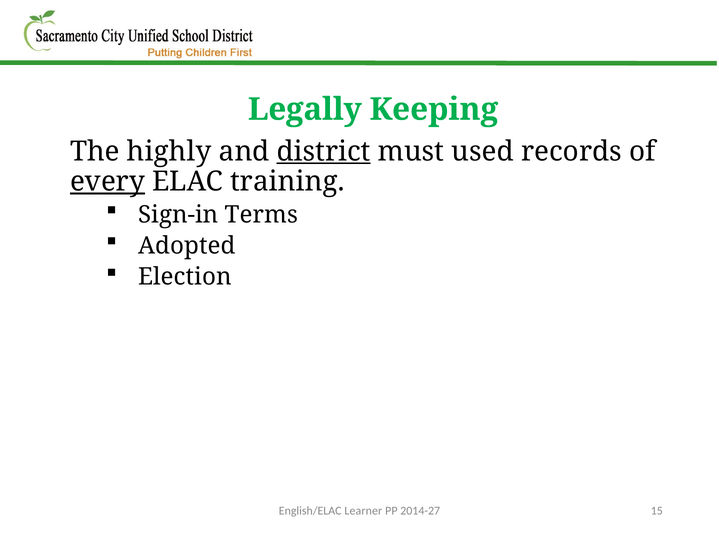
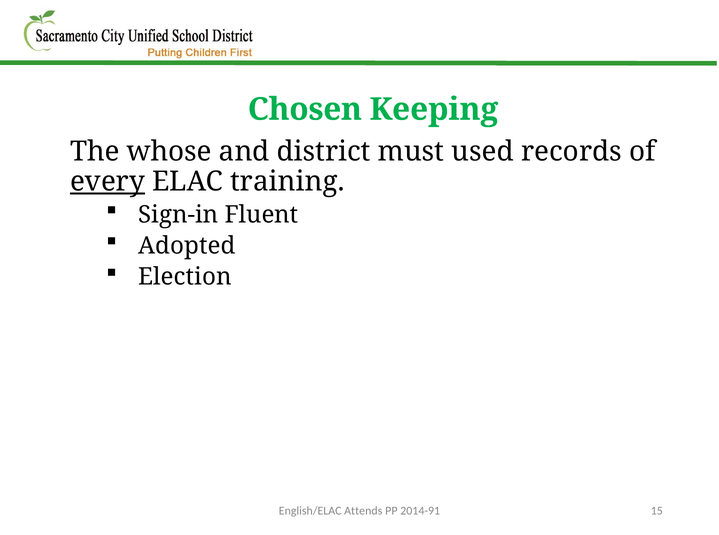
Legally: Legally -> Chosen (305, 109)
highly: highly -> whose (169, 151)
district underline: present -> none (324, 151)
Terms: Terms -> Fluent (262, 215)
Learner: Learner -> Attends (363, 511)
2014-27: 2014-27 -> 2014-91 (420, 511)
